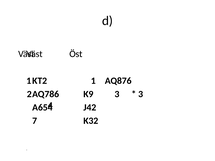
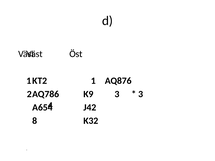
7: 7 -> 8 (35, 121)
